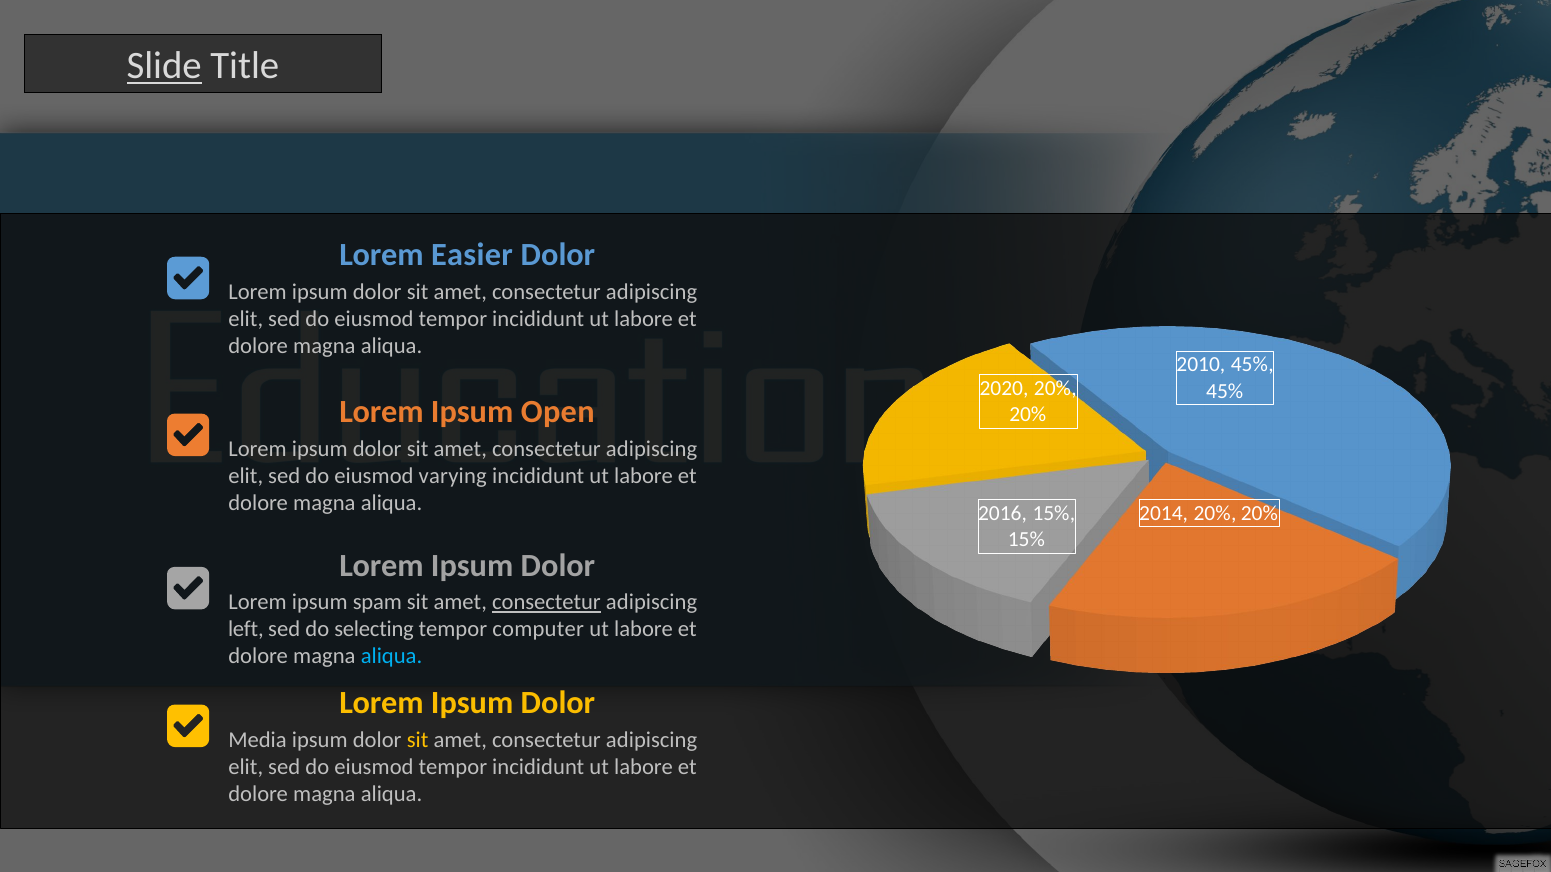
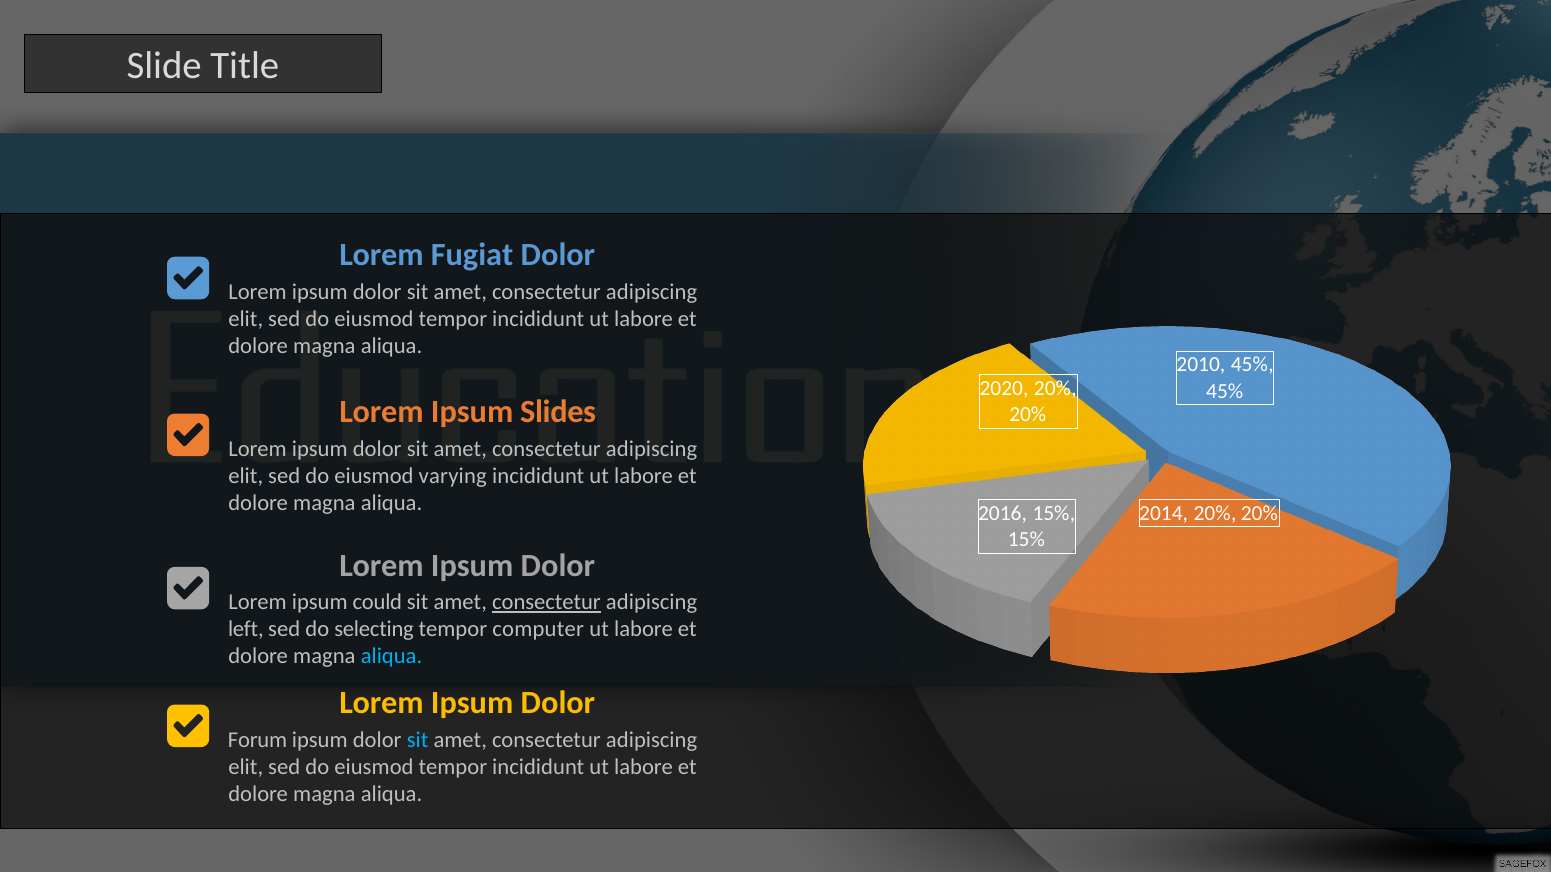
Slide underline: present -> none (164, 66)
Easier: Easier -> Fugiat (472, 255)
Open: Open -> Slides (558, 412)
spam: spam -> could (377, 603)
Media: Media -> Forum (258, 740)
sit colour: yellow -> light blue (418, 740)
